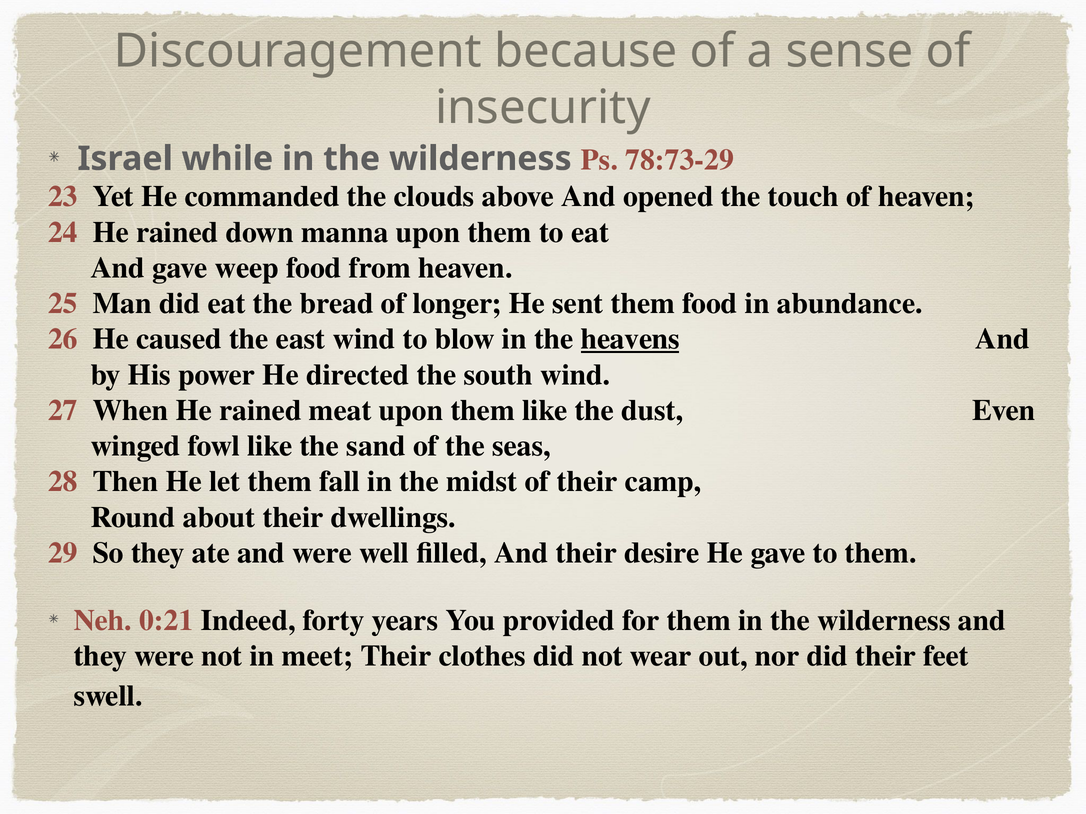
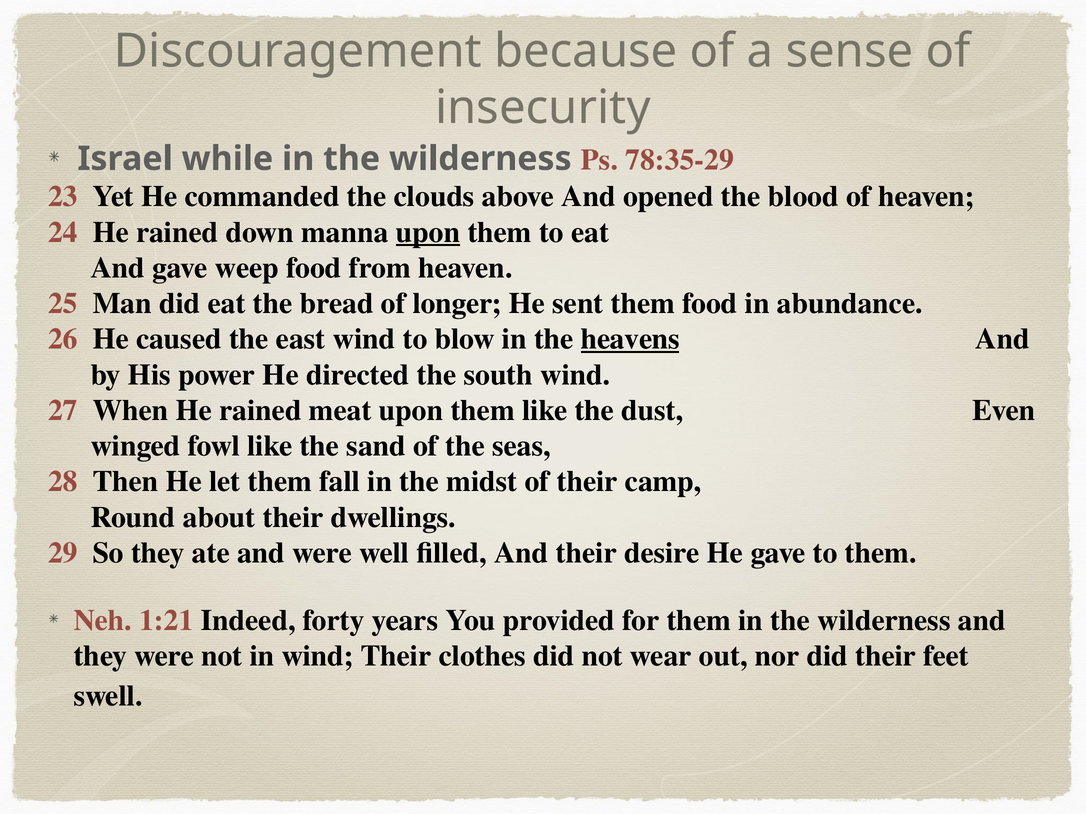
78:73-29: 78:73-29 -> 78:35-29 (680, 160)
touch: touch -> blood (803, 197)
upon underline: none -> present (428, 232)
0:21: 0:21 -> 1:21 (166, 621)
in meet: meet -> wind (318, 656)
